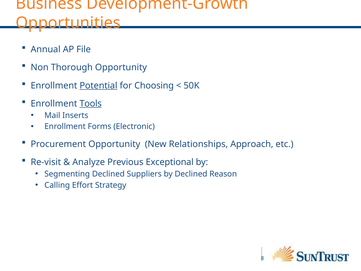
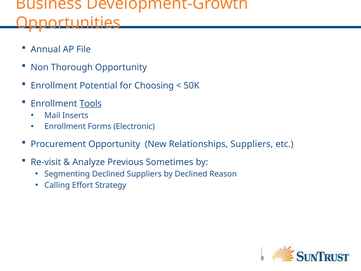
Potential underline: present -> none (98, 85)
Relationships Approach: Approach -> Suppliers (252, 144)
Exceptional: Exceptional -> Sometimes (170, 162)
